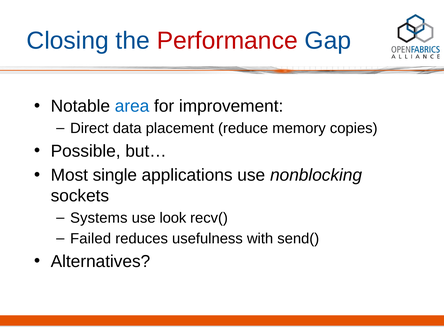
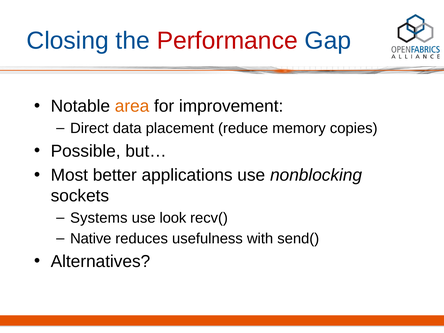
area colour: blue -> orange (132, 106)
single: single -> better (115, 175)
Failed: Failed -> Native (91, 239)
